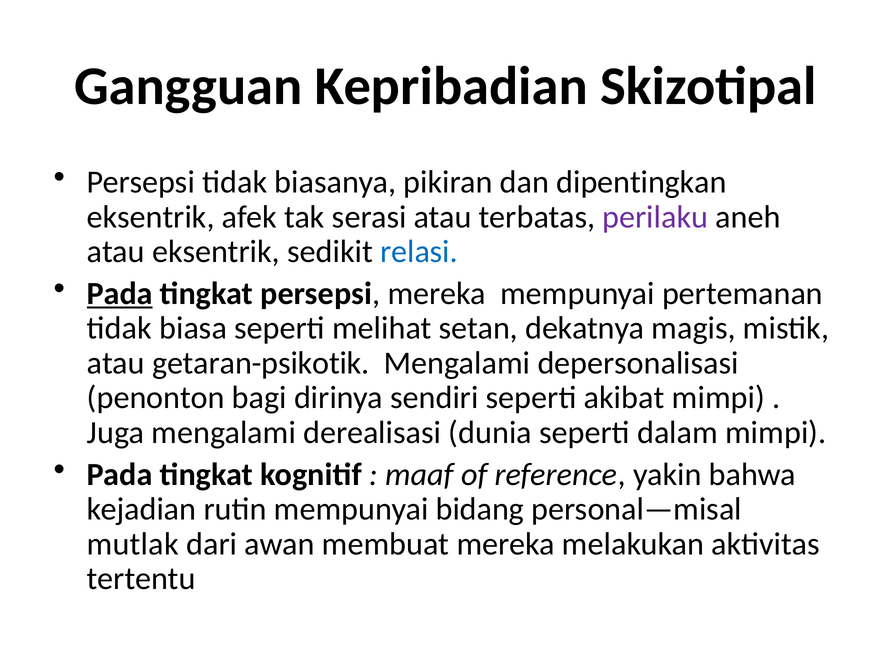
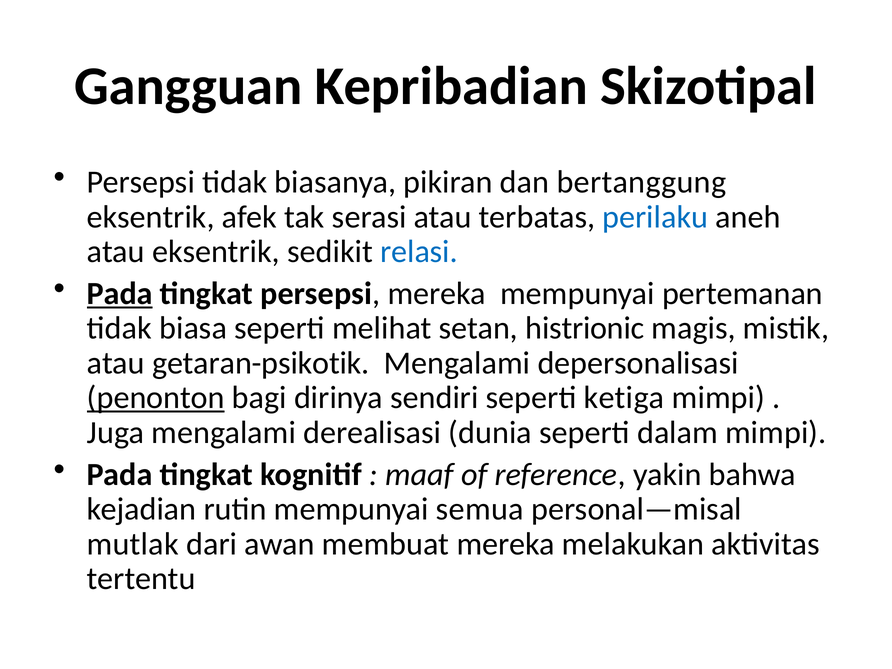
dipentingkan: dipentingkan -> bertanggung (641, 182)
perilaku colour: purple -> blue (655, 217)
dekatnya: dekatnya -> histrionic (585, 328)
penonton underline: none -> present (156, 398)
akibat: akibat -> ketiga (624, 398)
bidang: bidang -> semua (480, 509)
